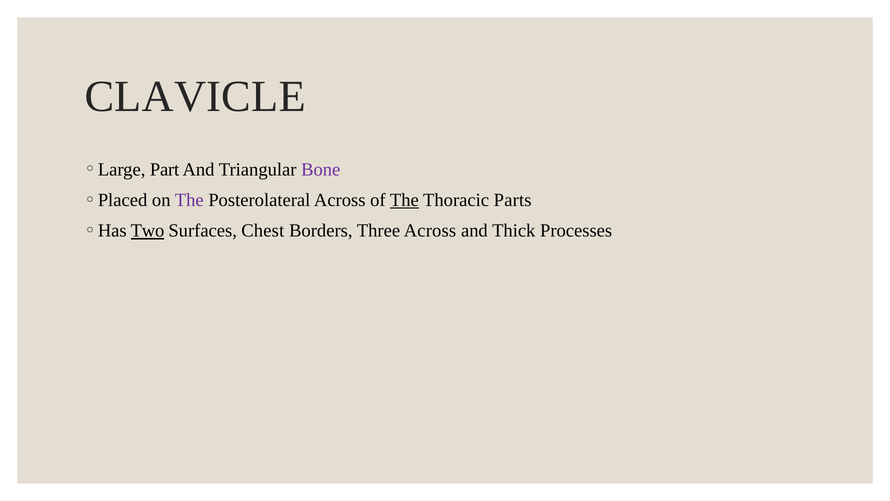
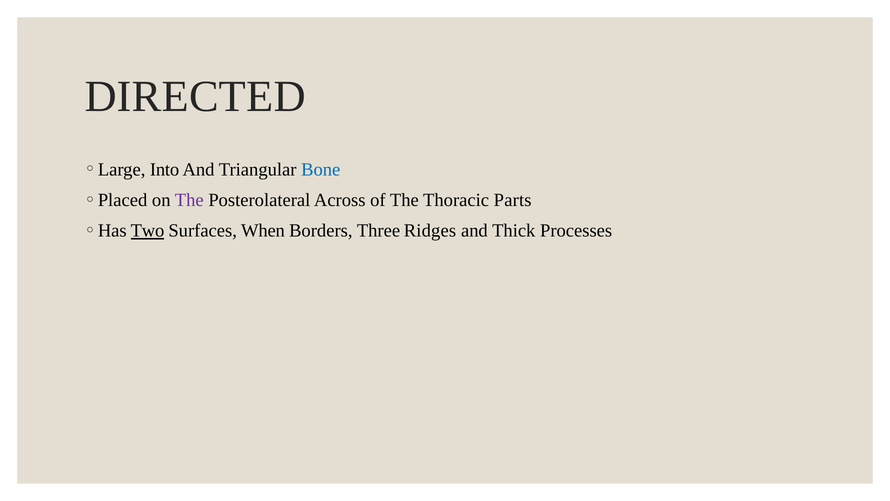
CLAVICLE: CLAVICLE -> DIRECTED (195, 97)
Part: Part -> Into (165, 169)
Bone colour: purple -> blue (321, 169)
The underline: present -> none (404, 200)
Chest: Chest -> When (263, 231)
Three Across: Across -> Ridges (430, 231)
